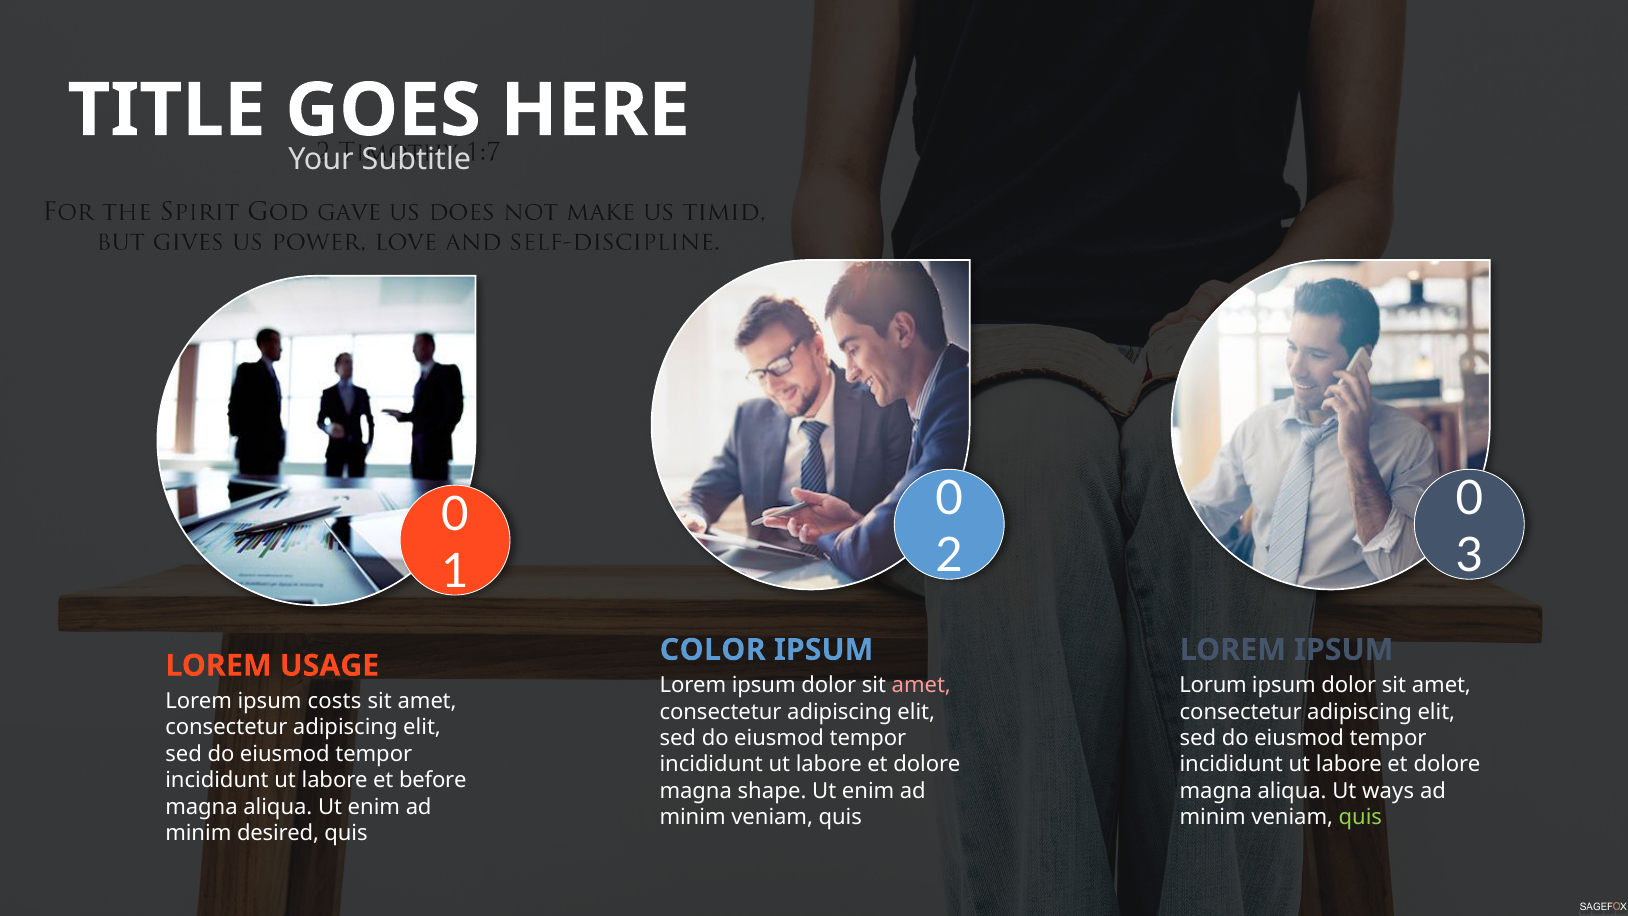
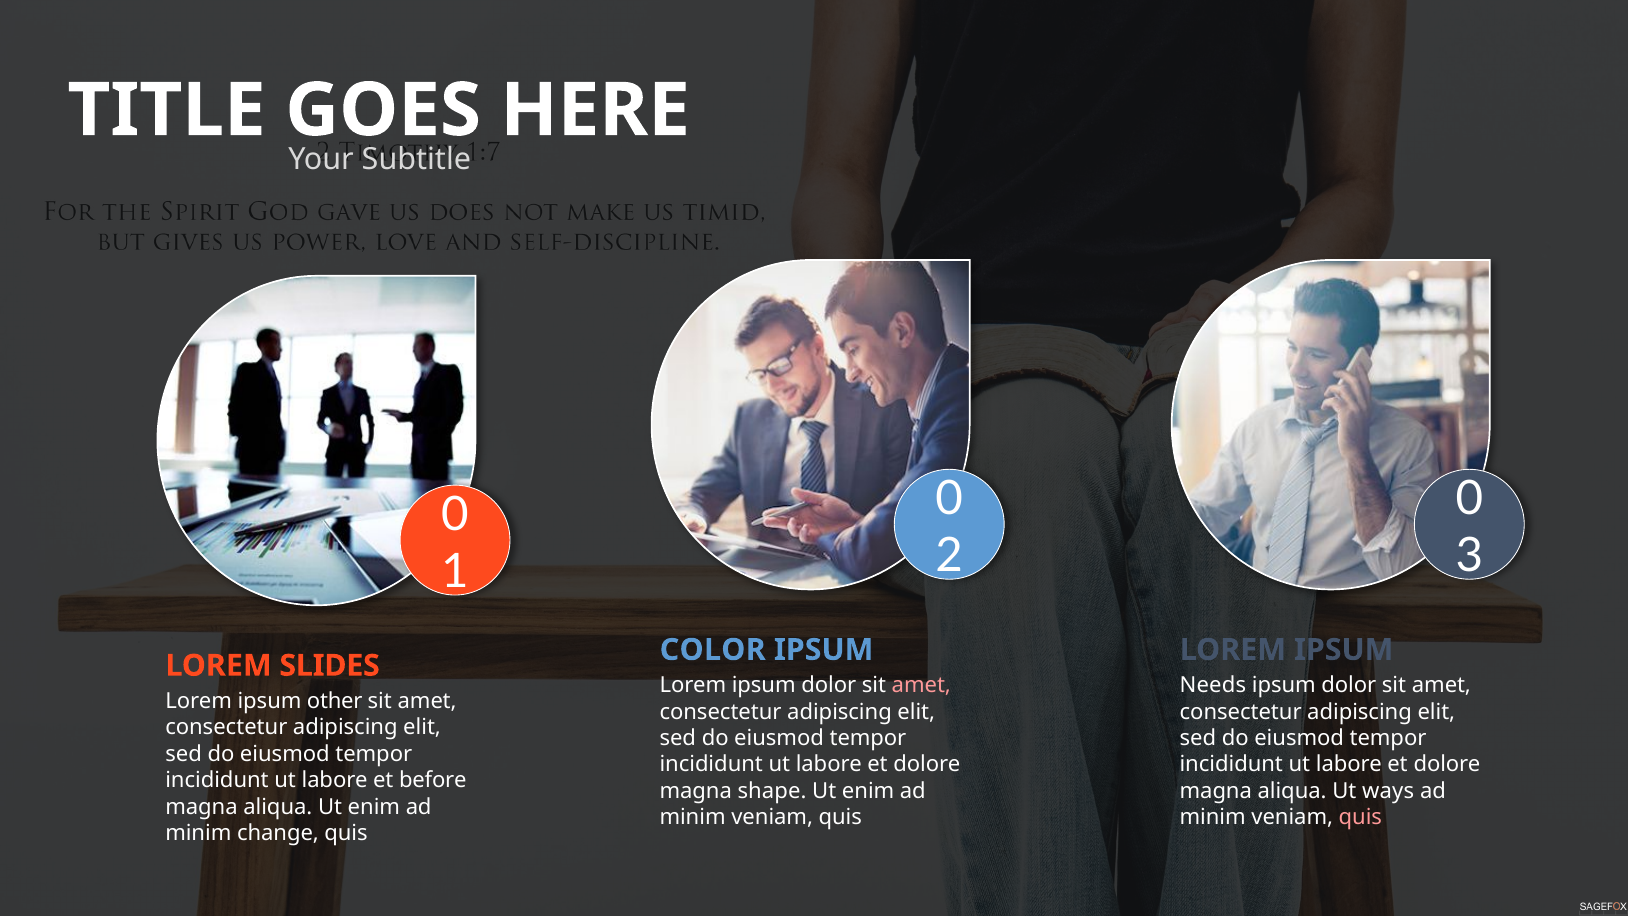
USAGE: USAGE -> SLIDES (330, 665)
Lorum: Lorum -> Needs (1213, 685)
costs: costs -> other (335, 701)
quis colour: light green -> pink (1360, 817)
desired: desired -> change (278, 833)
